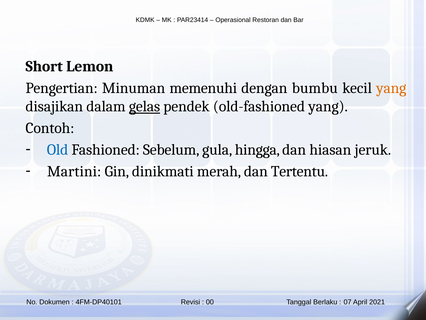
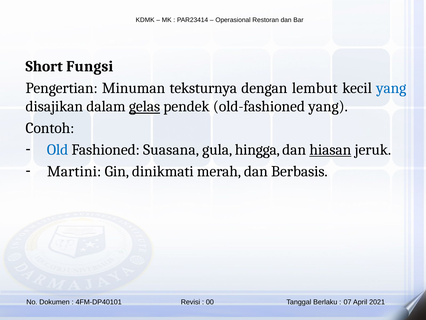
Lemon: Lemon -> Fungsi (90, 66)
memenuhi: memenuhi -> teksturnya (203, 88)
bumbu: bumbu -> lembut (315, 88)
yang colour: orange -> blue (391, 88)
Sebelum: Sebelum -> Suasana (171, 150)
hiasan underline: none -> present (330, 150)
Tertentu: Tertentu -> Berbasis (299, 171)
